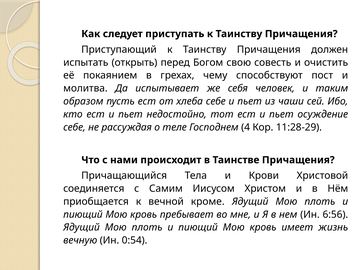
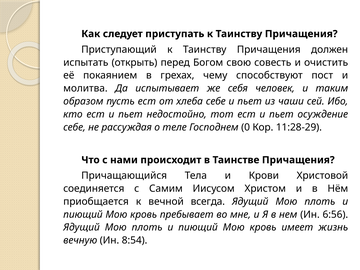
4: 4 -> 0 (246, 127)
кроме: кроме -> всегда (208, 202)
0:54: 0:54 -> 8:54 (135, 240)
